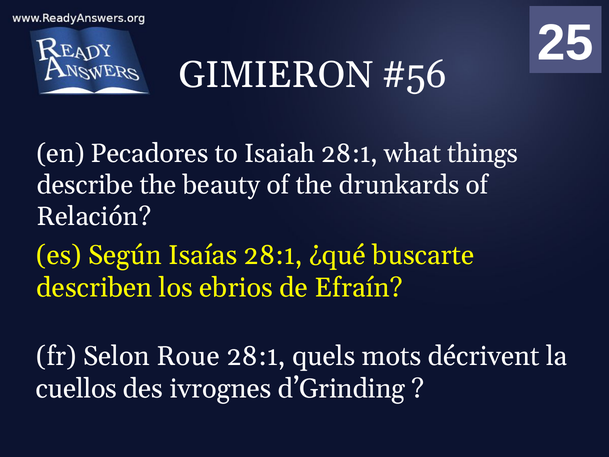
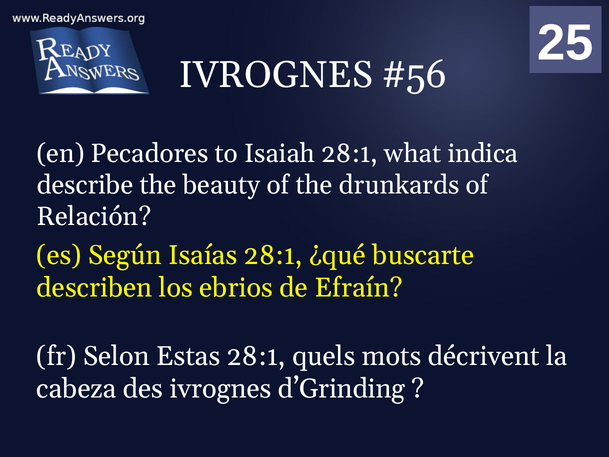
GIMIERON: GIMIERON -> IVROGNES (276, 75)
things: things -> indica (483, 153)
Roue: Roue -> Estas (188, 356)
cuellos: cuellos -> cabeza (76, 389)
